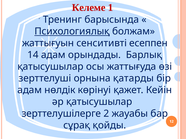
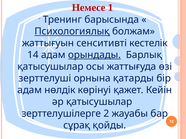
Келеме: Келеме -> Немесе (89, 8)
есеппен: есеппен -> кестелік (148, 43)
орындады underline: none -> present (94, 55)
